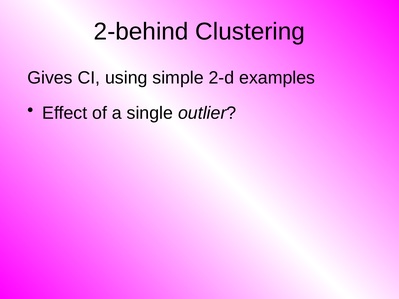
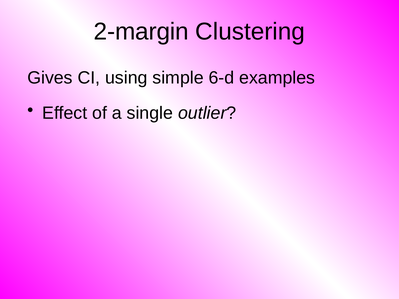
2-behind: 2-behind -> 2-margin (141, 32)
2-d: 2-d -> 6-d (221, 78)
